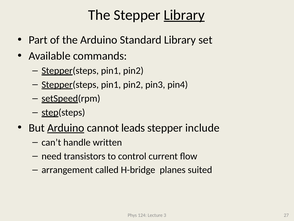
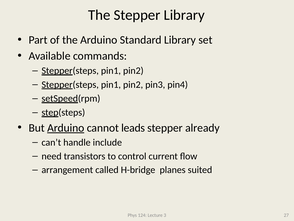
Library underline: present -> none (184, 15)
include: include -> already (203, 128)
written: written -> include (107, 142)
